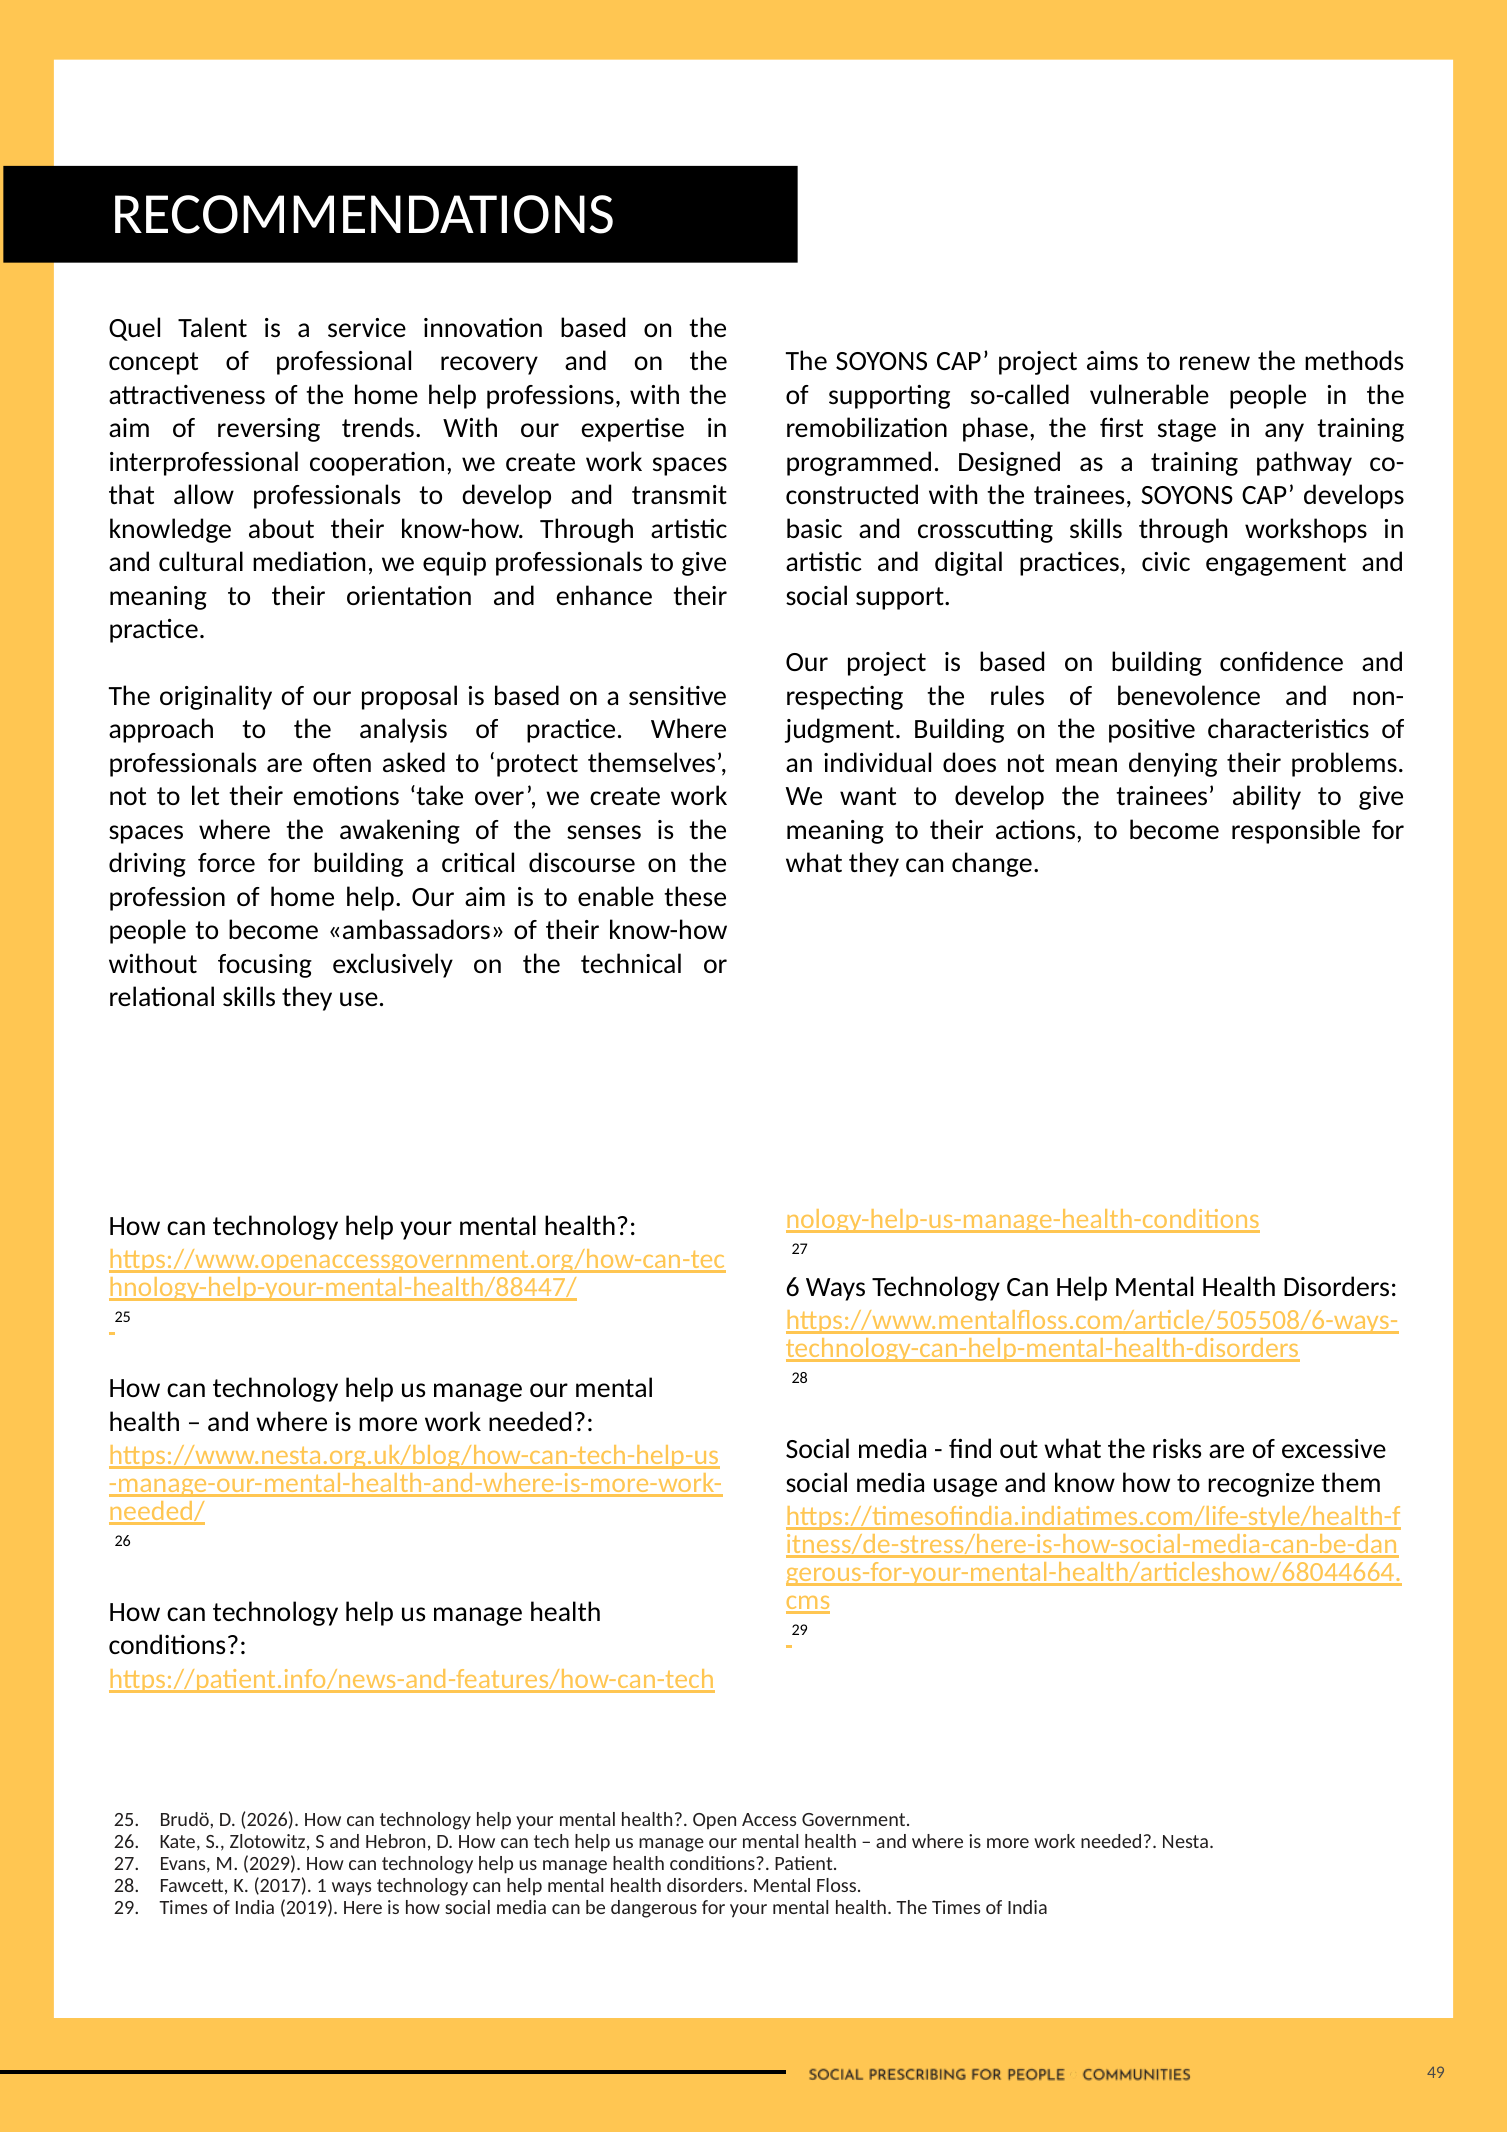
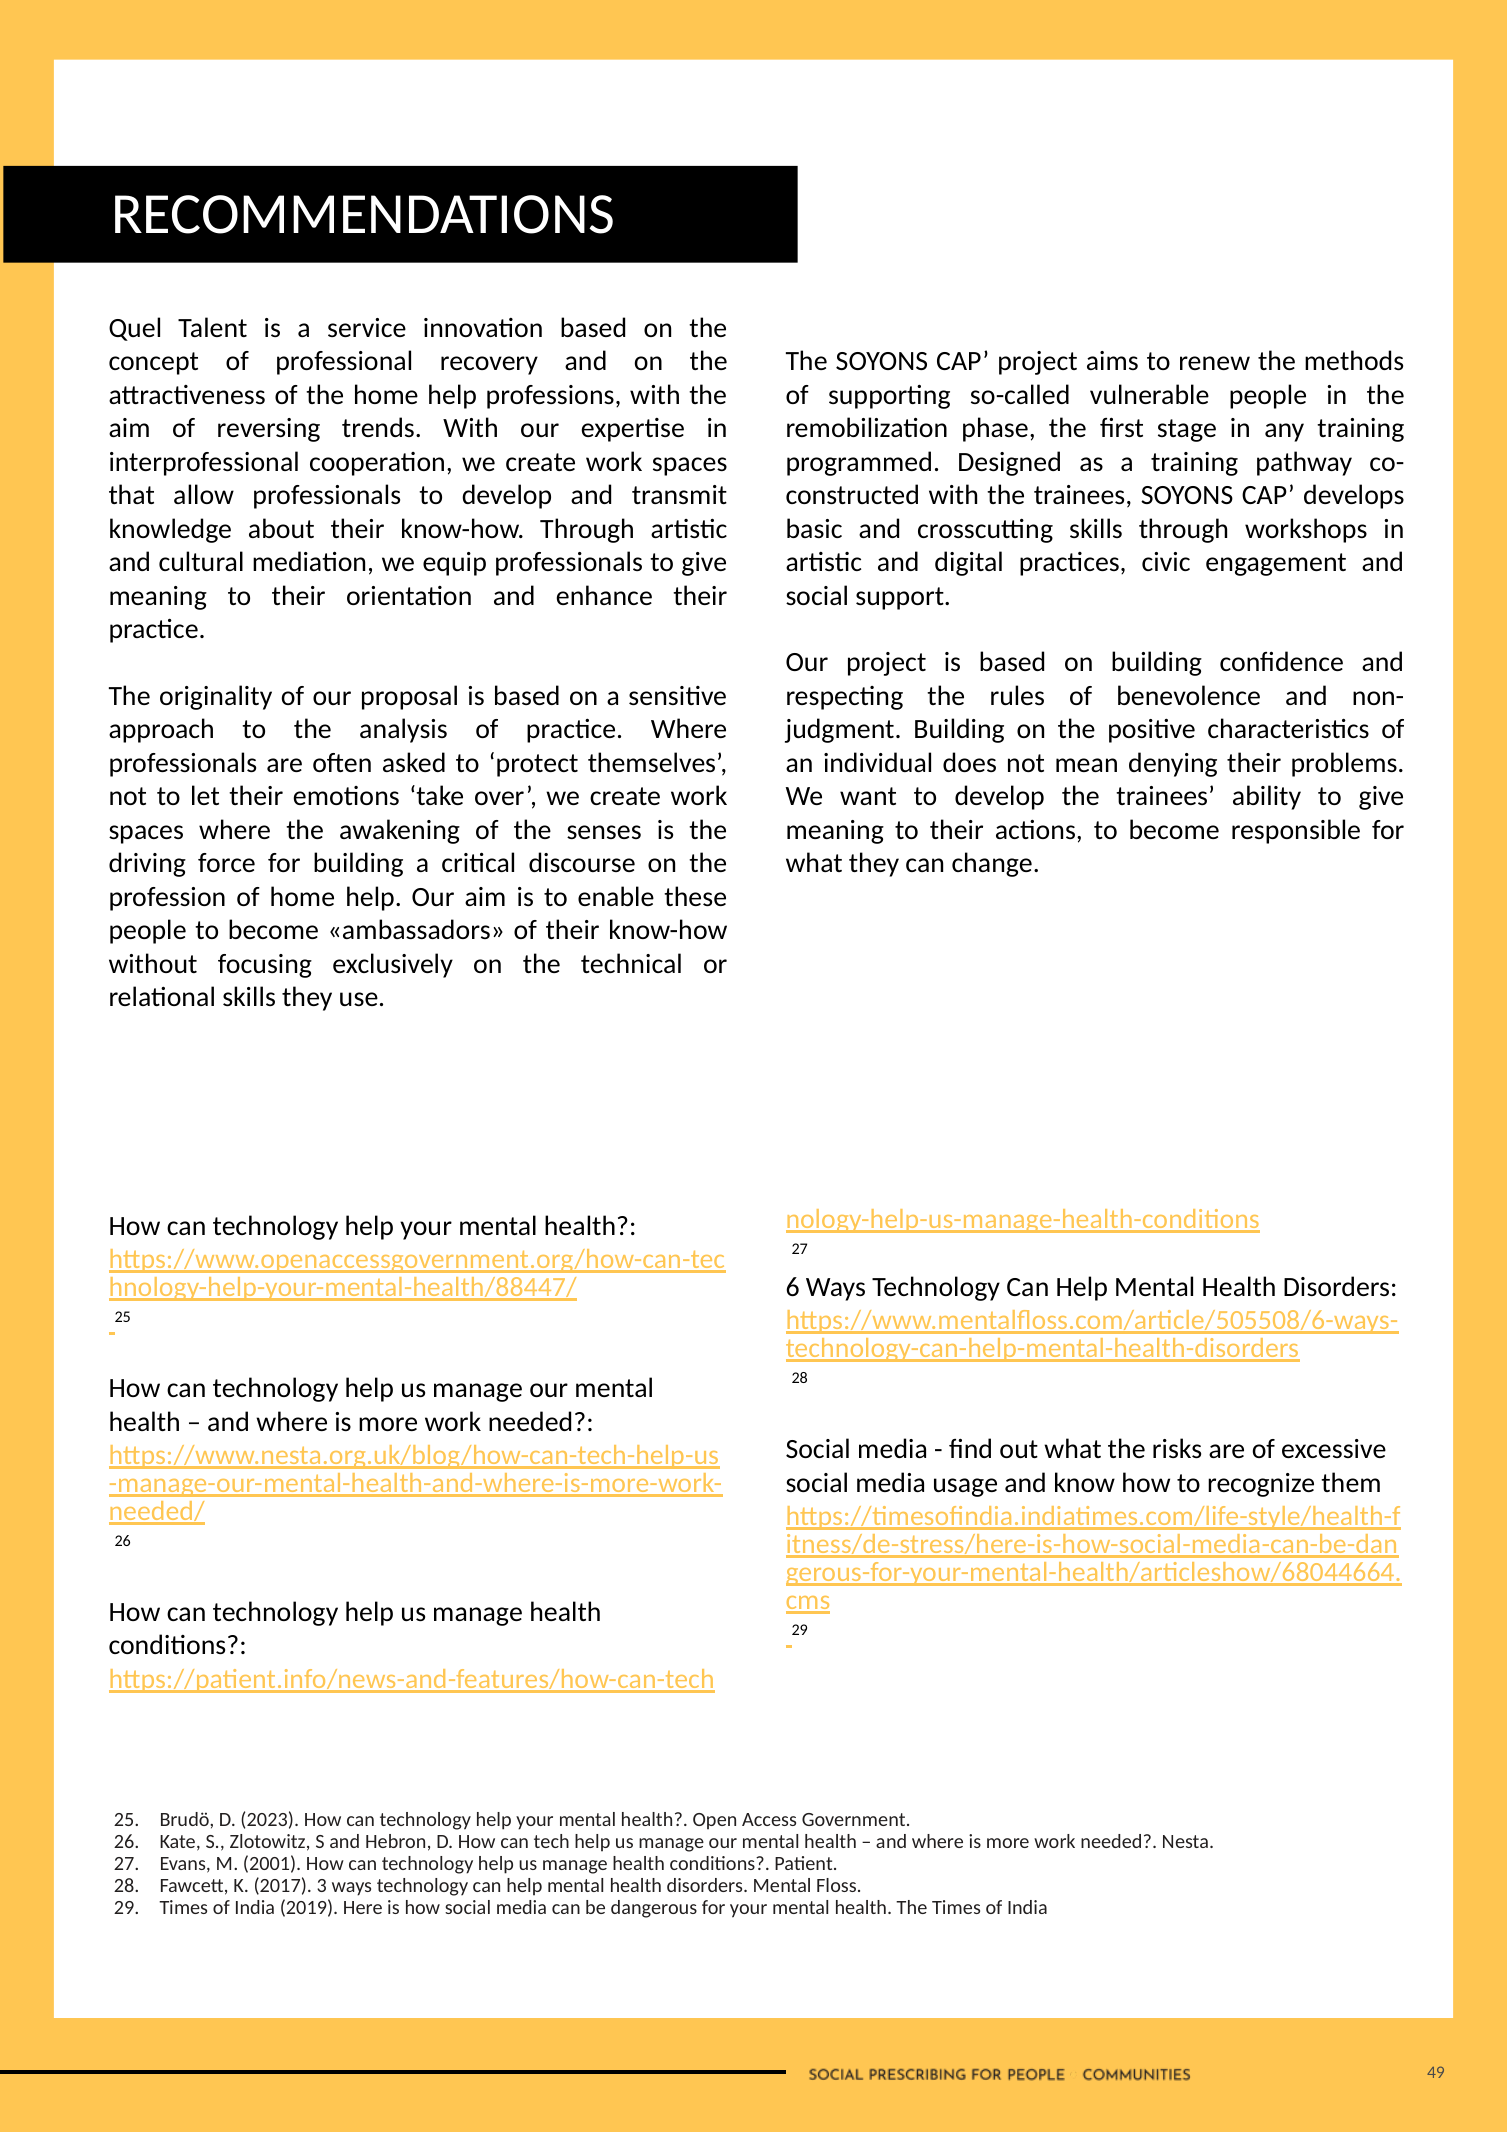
2026: 2026 -> 2023 (270, 1819)
2029: 2029 -> 2001 (272, 1863)
1: 1 -> 3 (322, 1885)
